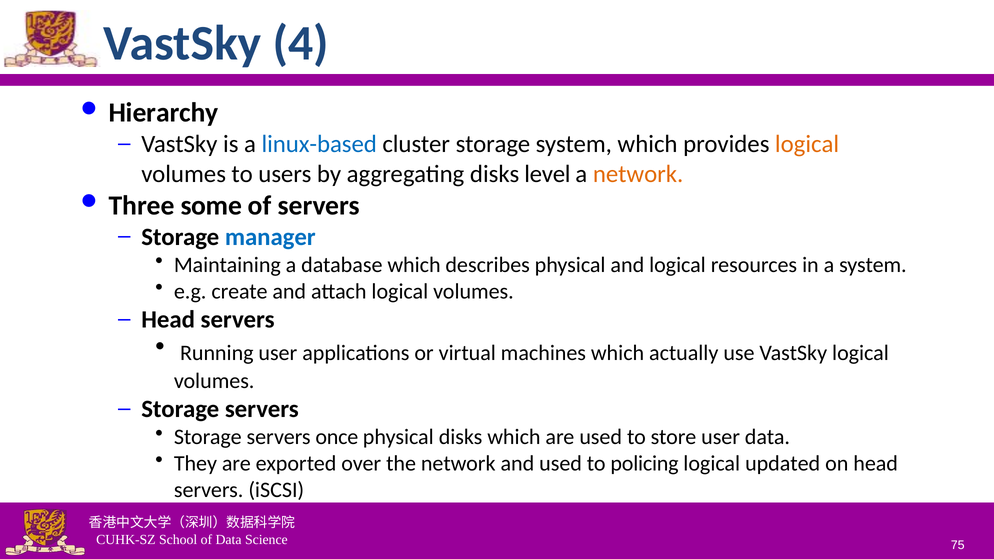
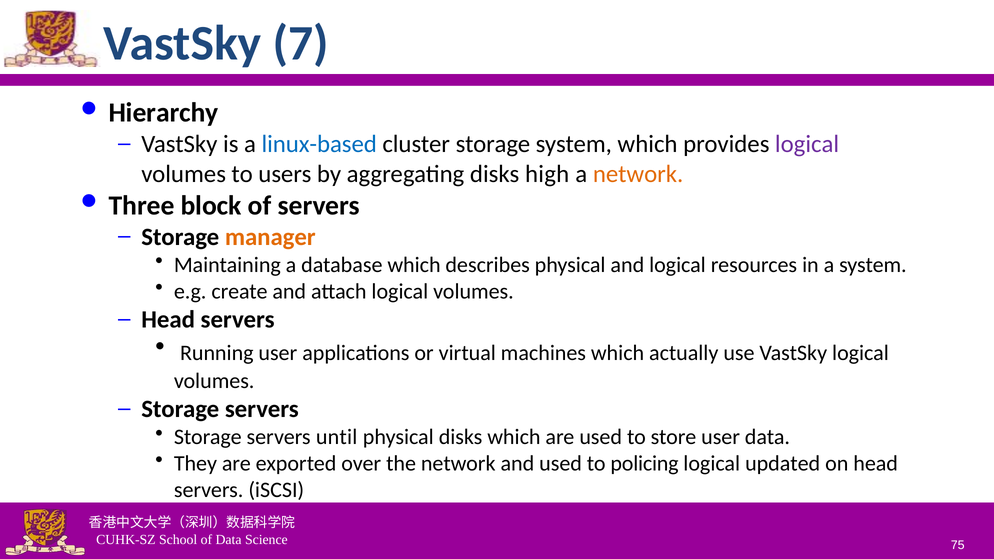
4: 4 -> 7 (301, 43)
logical colour: orange -> purple (807, 144)
level: level -> high (547, 174)
some: some -> block (211, 206)
manager colour: blue -> orange (270, 237)
once: once -> until (337, 437)
